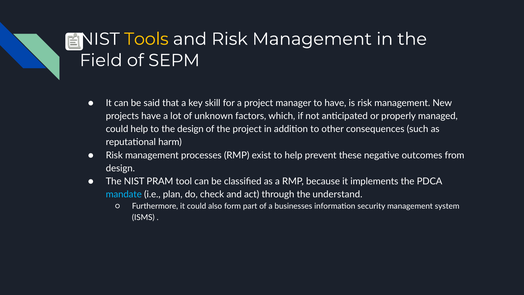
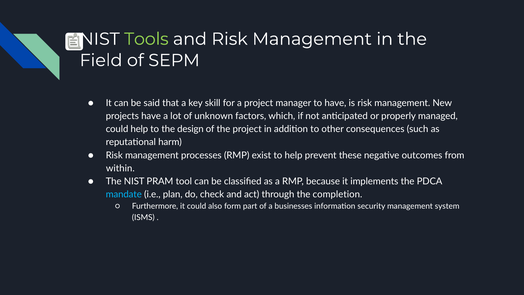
Tools colour: yellow -> light green (146, 39)
design: design -> within (120, 168)
understand: understand -> completion (337, 194)
